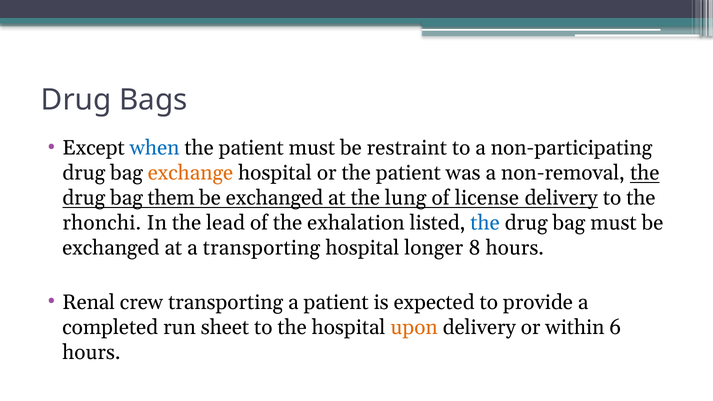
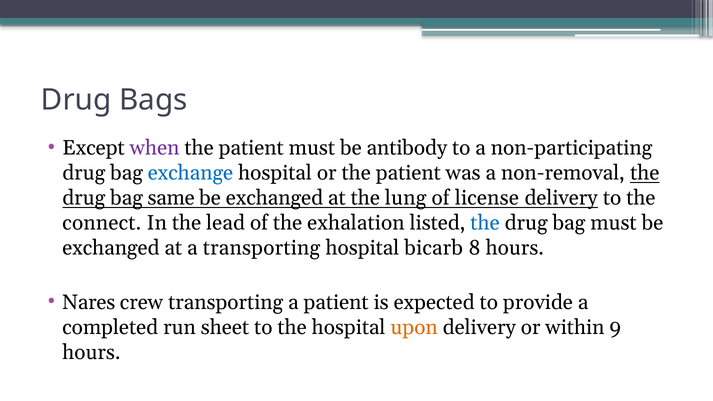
when colour: blue -> purple (155, 148)
restraint: restraint -> antibody (407, 148)
exchange colour: orange -> blue (190, 173)
them: them -> same (171, 198)
rhonchi: rhonchi -> connect (102, 223)
longer: longer -> bicarb (434, 248)
Renal: Renal -> Nares (89, 302)
6: 6 -> 9 (615, 327)
